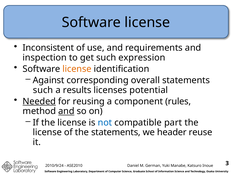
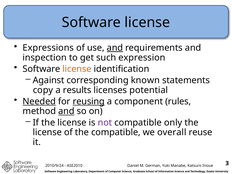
Inconsistent: Inconsistent -> Expressions (48, 48)
and underline: none -> present (115, 48)
overall: overall -> known (145, 80)
such: such -> copy (43, 90)
reusing underline: none -> present (89, 101)
not colour: blue -> purple (105, 123)
part: part -> only (173, 123)
the statements: statements -> compatible (116, 132)
header: header -> overall (172, 132)
